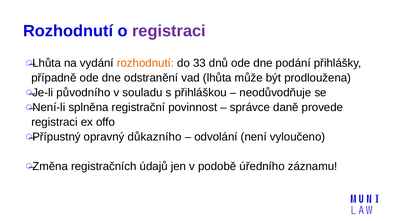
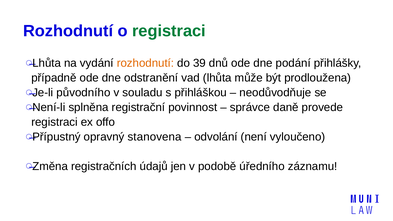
registraci colour: purple -> green (169, 31)
33: 33 -> 39 (199, 63)
důkazního: důkazního -> stanovena (155, 137)
